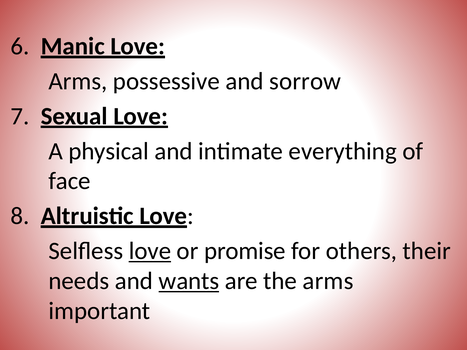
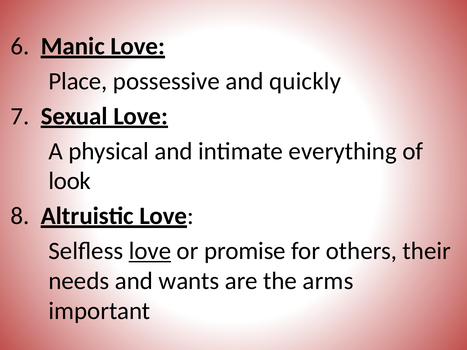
Arms: Arms -> Place (78, 81)
sorrow: sorrow -> quickly (305, 81)
face: face -> look (70, 181)
wants underline: present -> none (189, 281)
